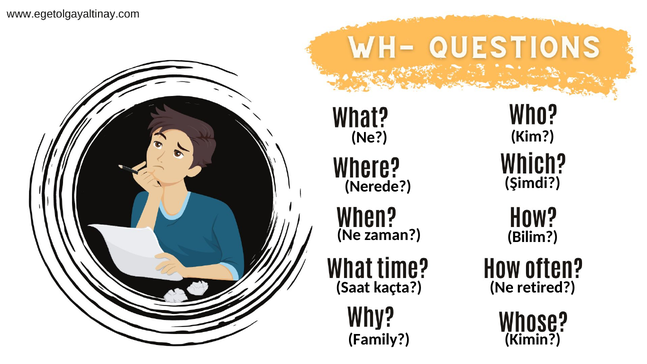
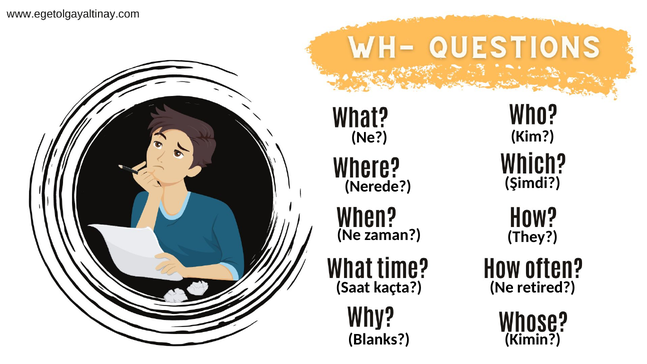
Bilim: Bilim -> They (533, 237)
Family: Family -> Blanks (379, 339)
